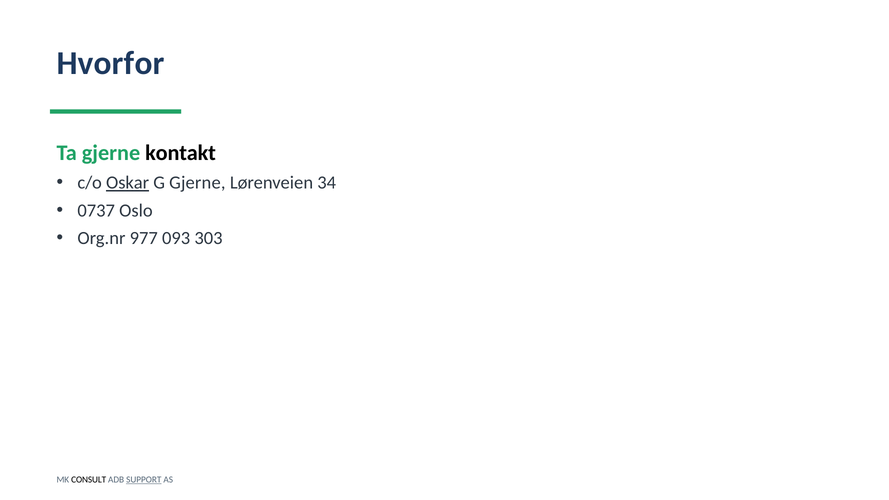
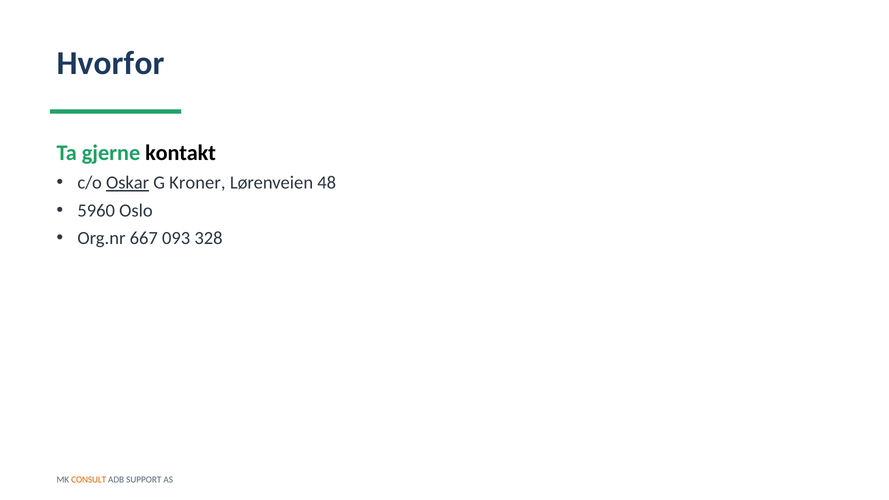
G Gjerne: Gjerne -> Kroner (197, 183)
34: 34 -> 48 (327, 183)
0737: 0737 -> 5960 (96, 211)
977: 977 -> 667 (144, 238)
303: 303 -> 328 (209, 238)
CONSULT colour: black -> orange (89, 480)
SUPPORT underline: present -> none (144, 480)
